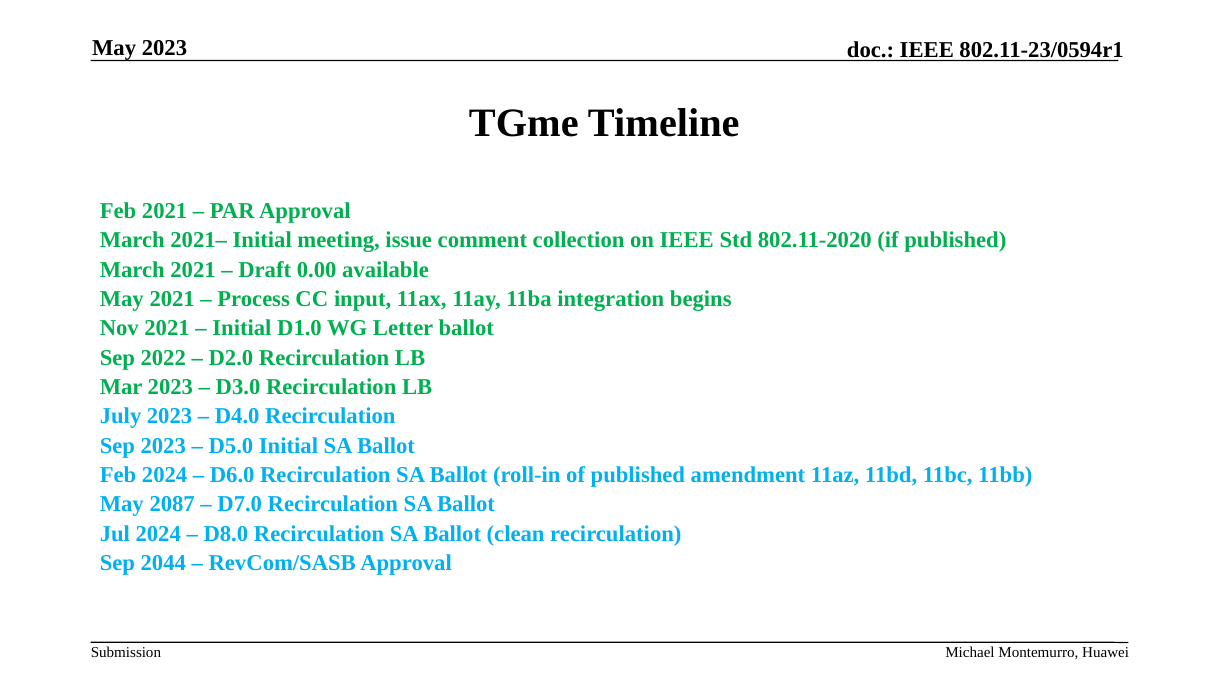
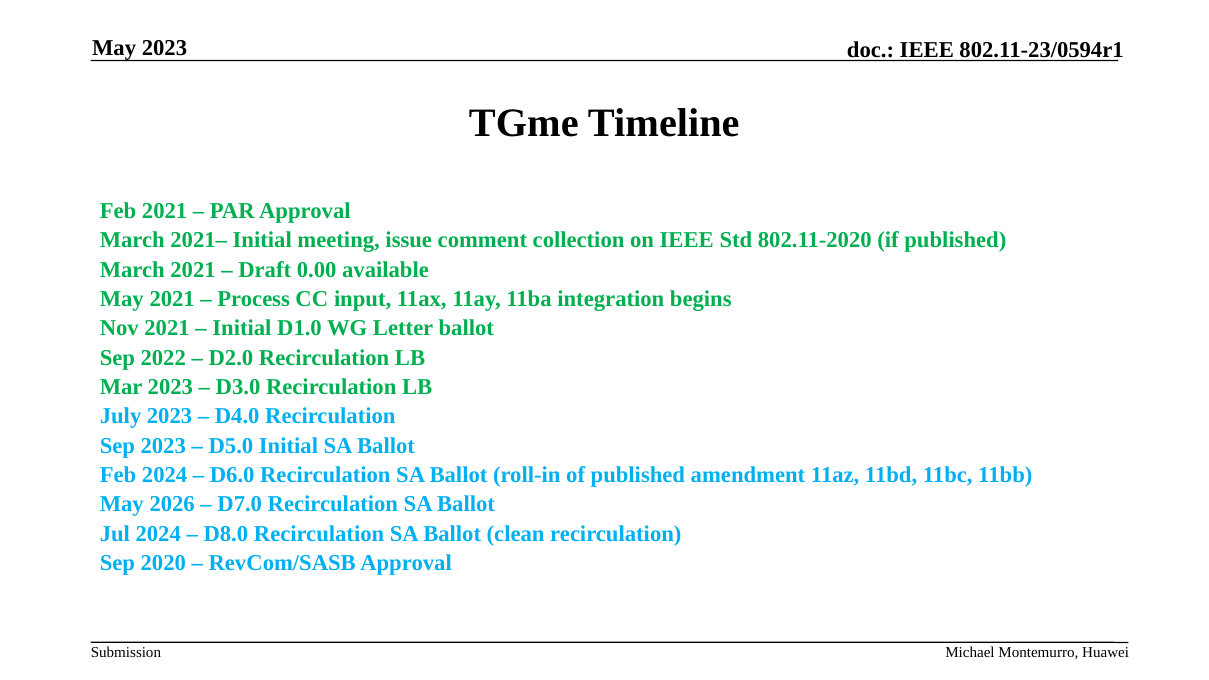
2087: 2087 -> 2026 (172, 504)
2044: 2044 -> 2020 (163, 563)
